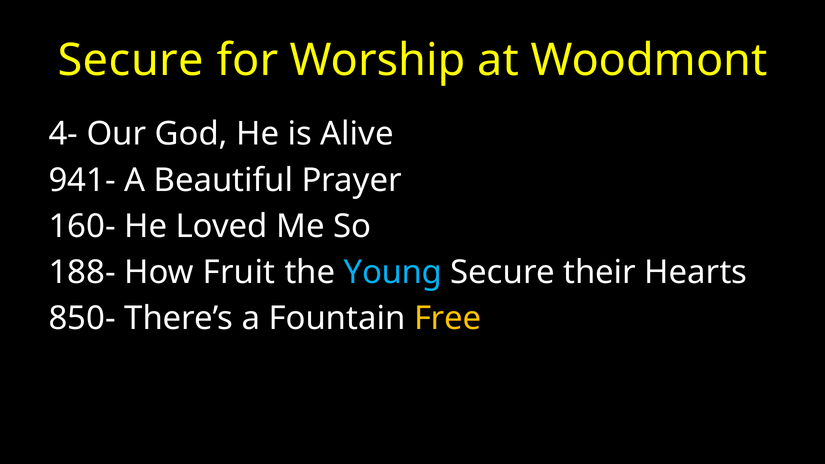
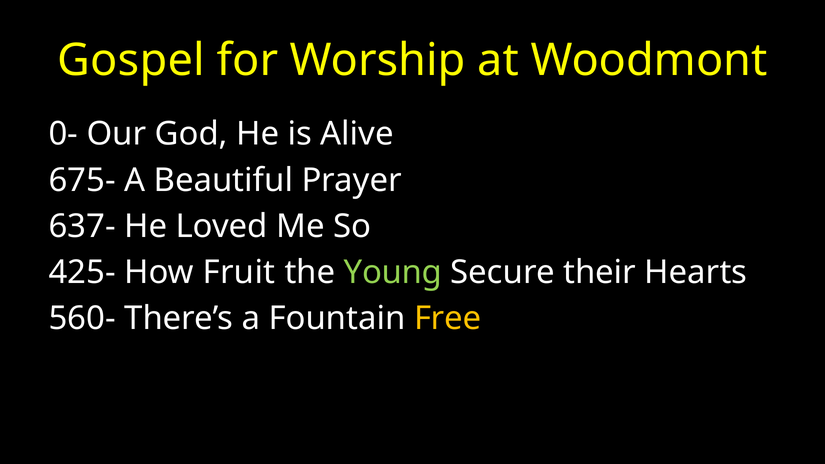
Secure: Secure -> Gospel (131, 60)
4-: 4- -> 0- (63, 134)
941-: 941- -> 675- (82, 180)
160-: 160- -> 637- (82, 226)
188-: 188- -> 425- (82, 272)
Young colour: light blue -> light green (393, 272)
850-: 850- -> 560- (82, 319)
